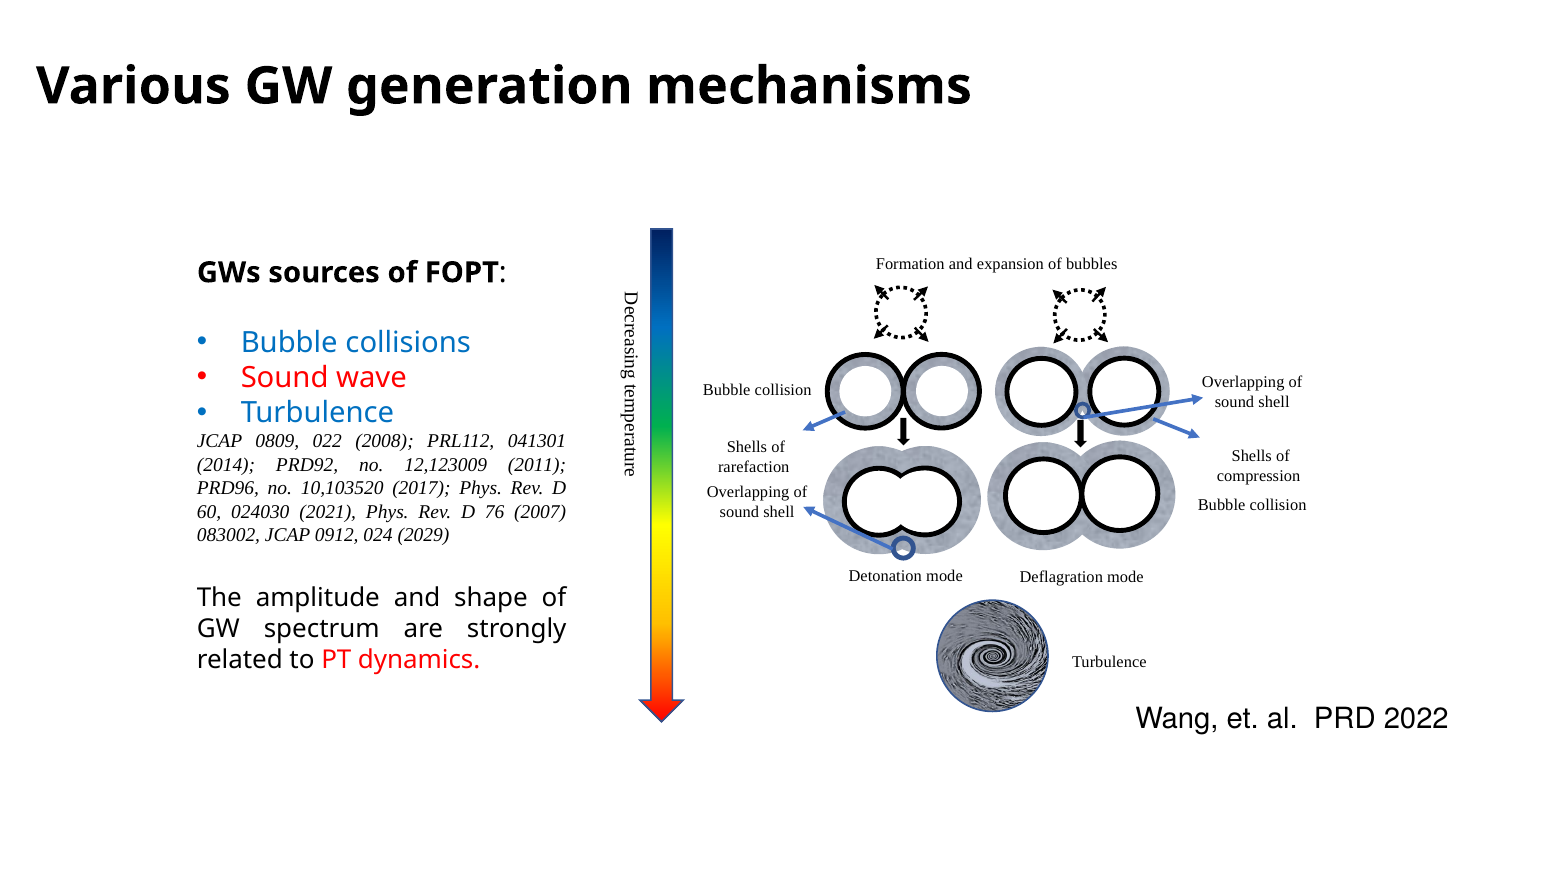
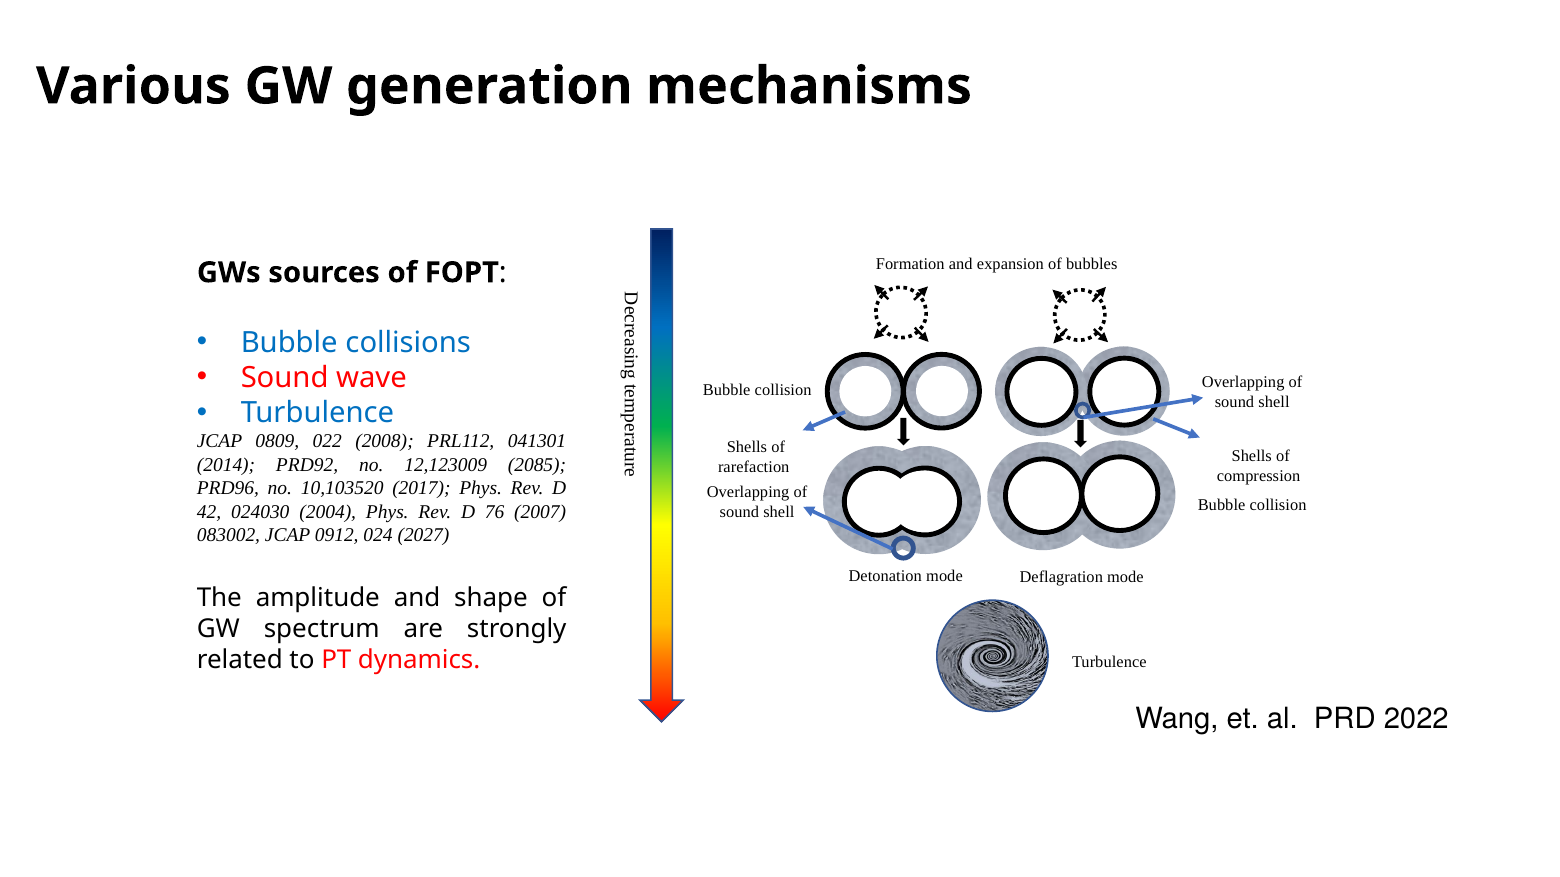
2011: 2011 -> 2085 (537, 465)
60: 60 -> 42 (209, 512)
2021: 2021 -> 2004 (328, 512)
2029: 2029 -> 2027 (423, 535)
